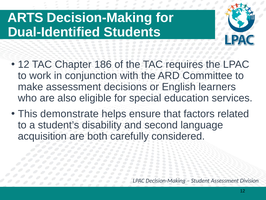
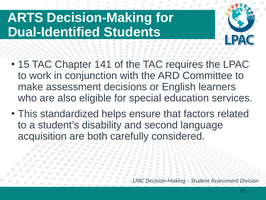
12: 12 -> 15 (24, 64)
186: 186 -> 141 (103, 64)
demonstrate: demonstrate -> standardized (70, 114)
